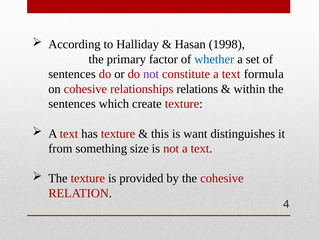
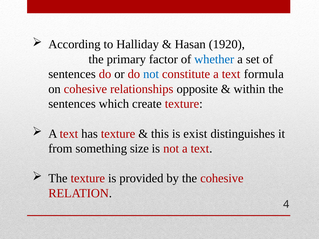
1998: 1998 -> 1920 (227, 44)
not colour: purple -> blue (151, 74)
relations: relations -> opposite (197, 89)
want: want -> exist (195, 134)
